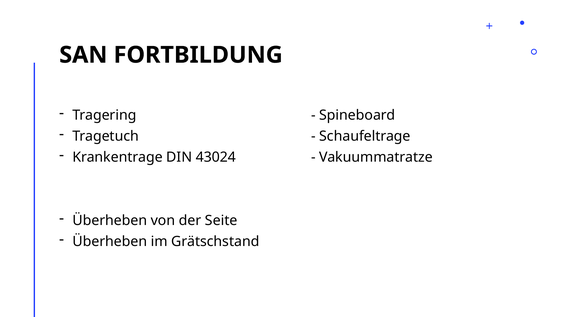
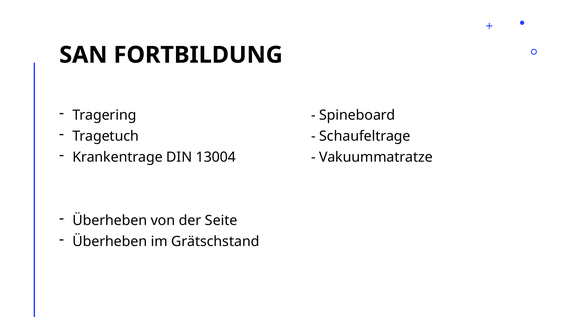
43024: 43024 -> 13004 (216, 157)
